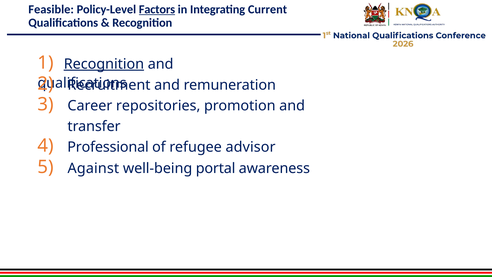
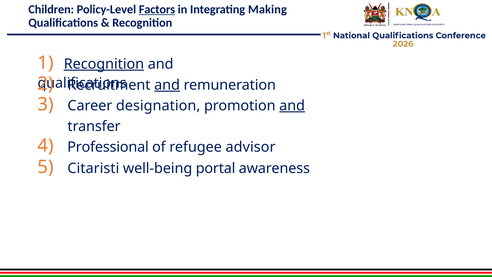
Feasible: Feasible -> Children (51, 9)
Current: Current -> Making (267, 9)
and underline: none -> present (167, 85)
repositories: repositories -> designation (158, 106)
and underline: none -> present (292, 106)
Against: Against -> Citaristi (93, 168)
